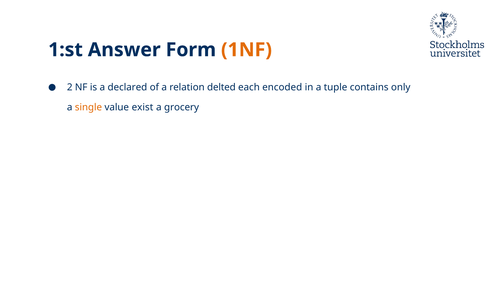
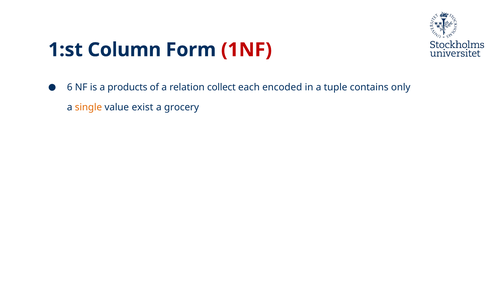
Answer: Answer -> Column (124, 50)
1NF colour: orange -> red (246, 50)
2: 2 -> 6 (70, 87)
declared: declared -> products (127, 87)
delted: delted -> collect (221, 87)
